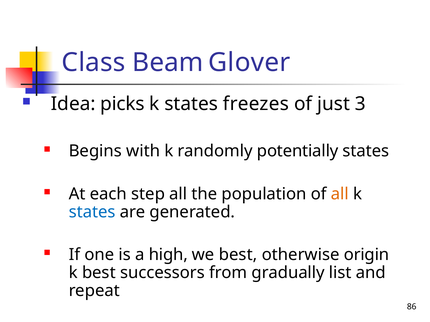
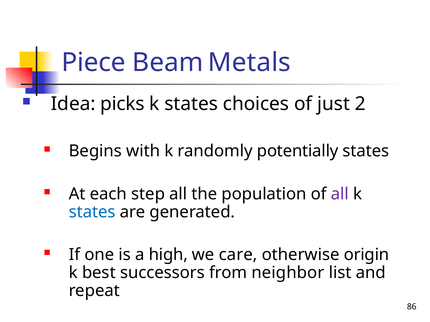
Class: Class -> Piece (94, 63)
Glover: Glover -> Metals (249, 63)
freezes: freezes -> choices (256, 104)
3: 3 -> 2 (360, 104)
all colour: orange -> purple (340, 194)
we best: best -> care (238, 255)
gradually: gradually -> neighbor (288, 273)
